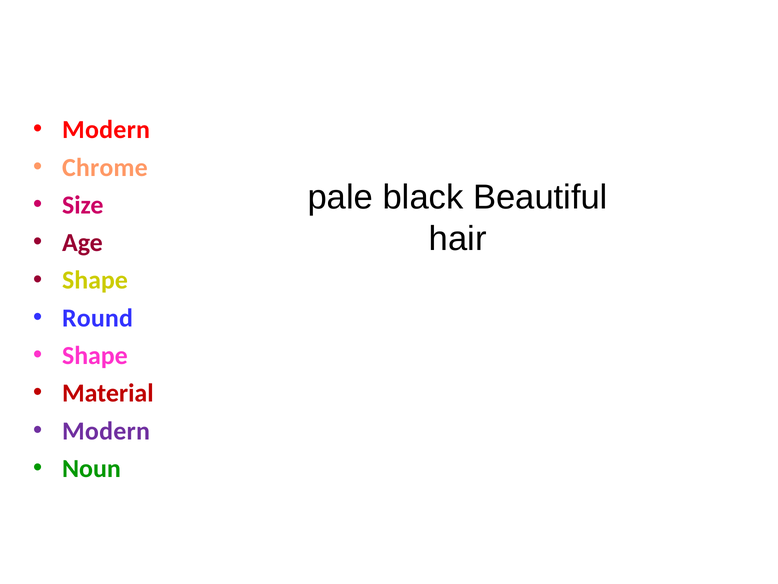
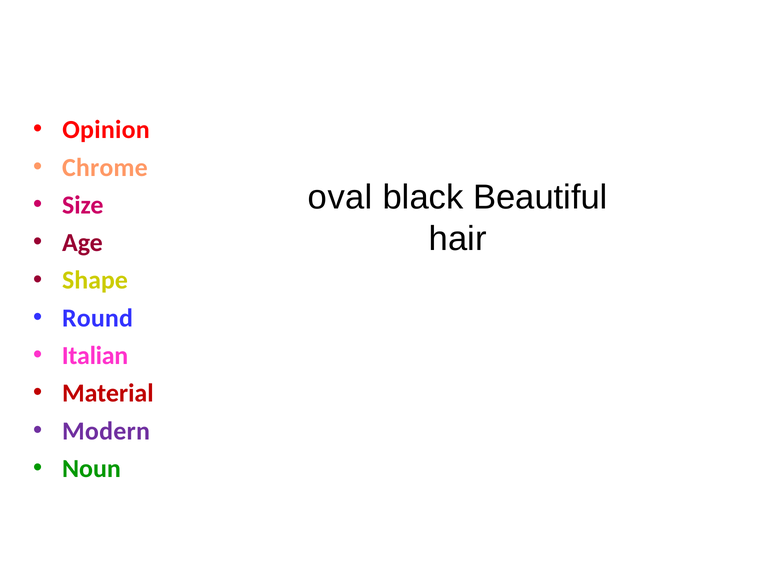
Modern: Modern -> Opinion (106, 130)
pale: pale -> oval (340, 197)
Shape: Shape -> Italian (95, 355)
